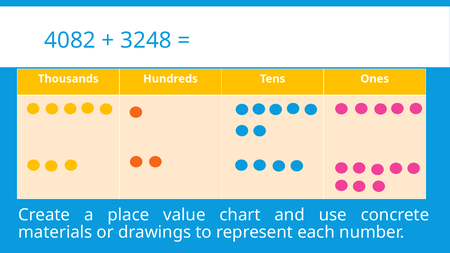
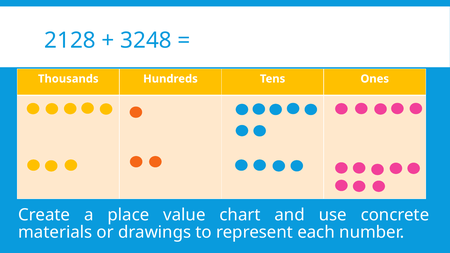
4082: 4082 -> 2128 (70, 40)
